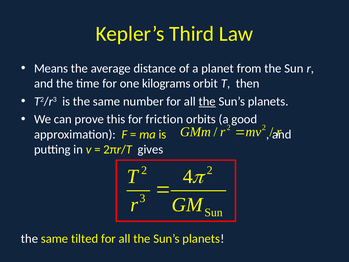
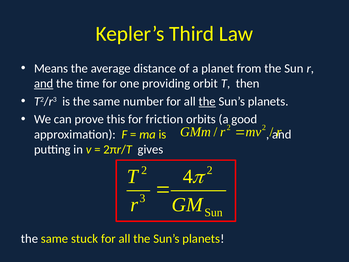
and underline: none -> present (44, 83)
kilograms: kilograms -> providing (166, 83)
tilted: tilted -> stuck (85, 239)
